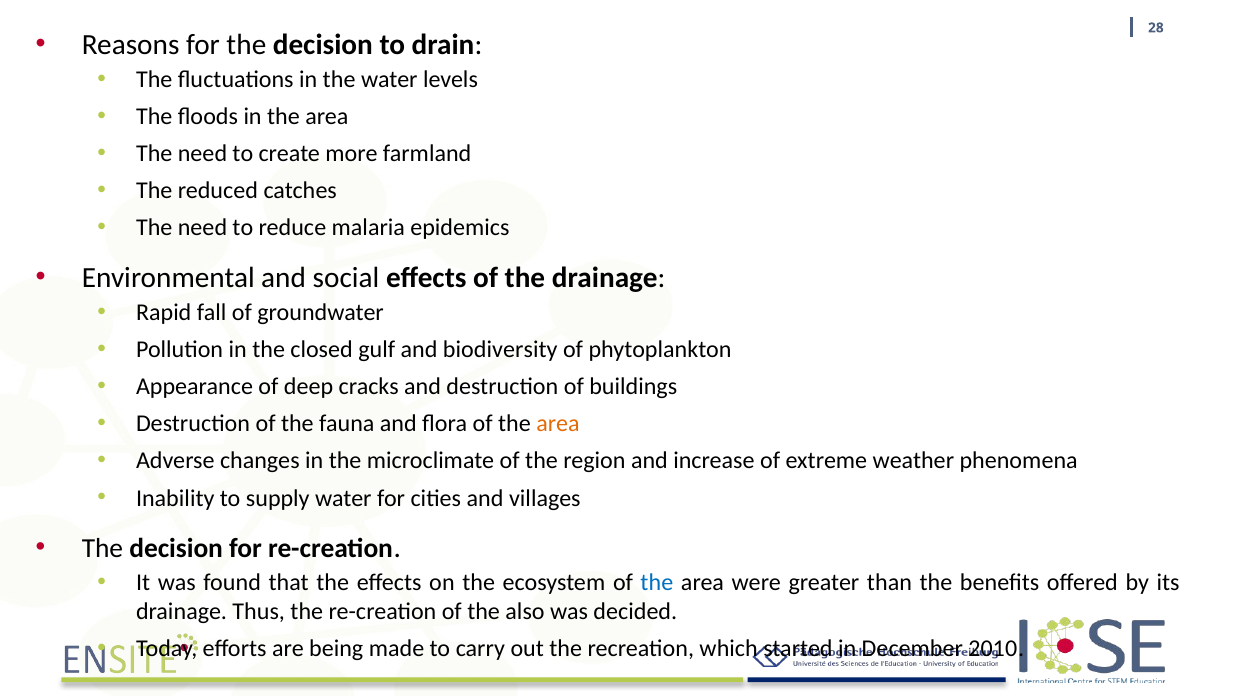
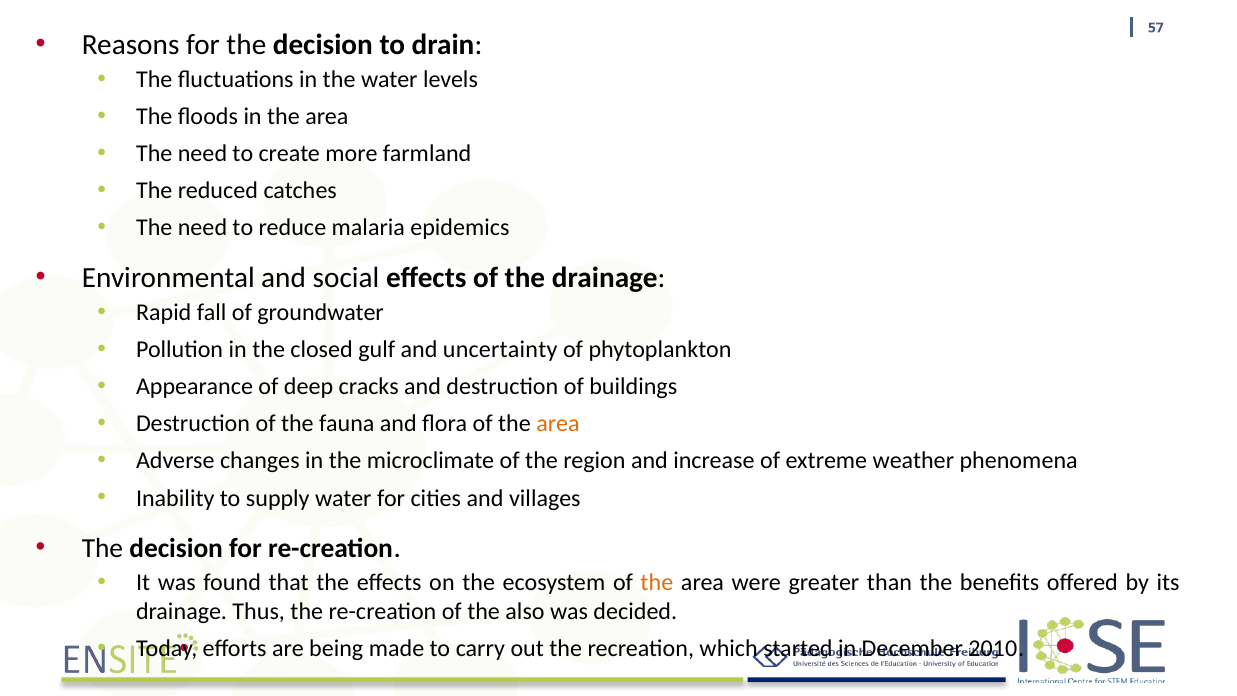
28: 28 -> 57 (1156, 28)
biodiversity: biodiversity -> uncertainty (500, 350)
the colour: blue -> orange (657, 583)
